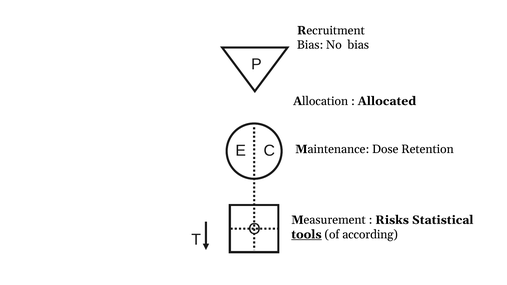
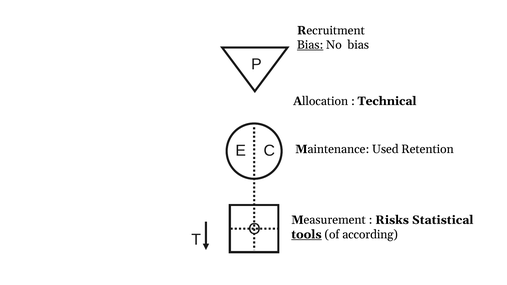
Bias underline: none -> present (310, 45)
Allocated: Allocated -> Technical (387, 101)
Dose: Dose -> Used (385, 149)
